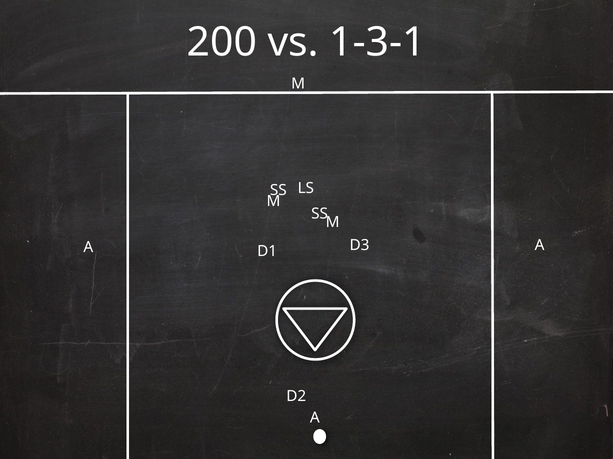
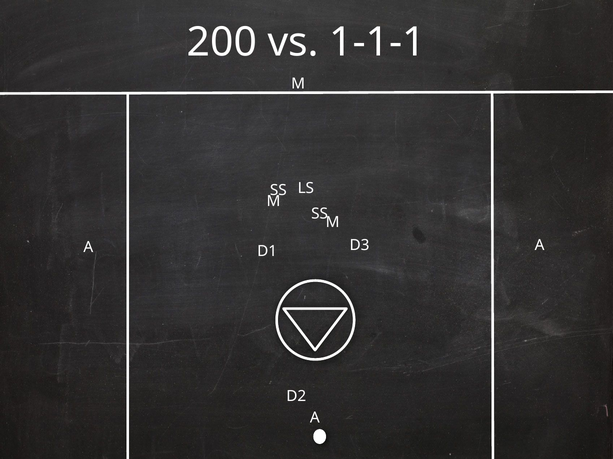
1-3-1: 1-3-1 -> 1-1-1 (378, 42)
